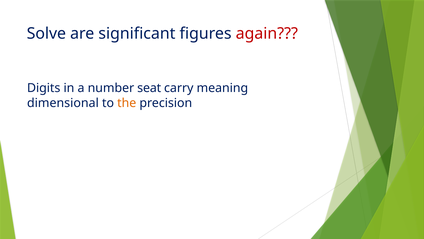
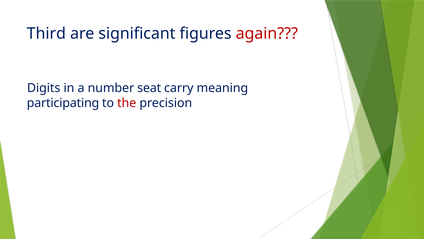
Solve: Solve -> Third (46, 33)
dimensional: dimensional -> participating (63, 103)
the colour: orange -> red (127, 103)
